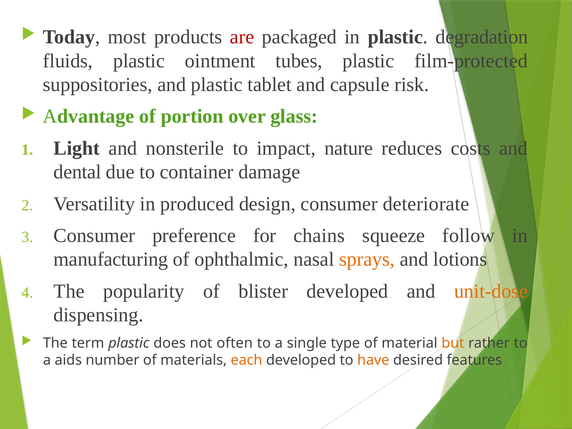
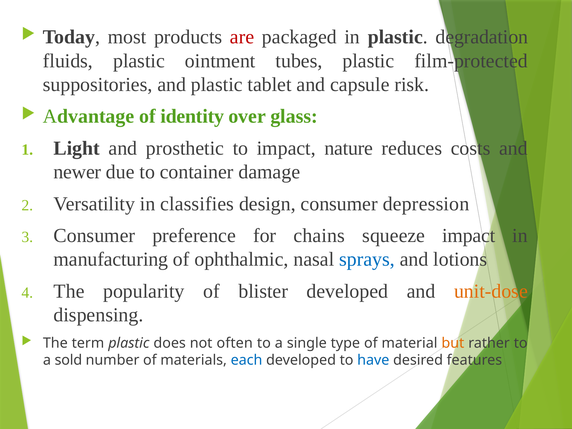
portion: portion -> identity (192, 116)
nonsterile: nonsterile -> prosthetic (185, 148)
dental: dental -> newer (77, 172)
produced: produced -> classifies (197, 204)
deteriorate: deteriorate -> depression (426, 204)
squeeze follow: follow -> impact (469, 236)
sprays colour: orange -> blue (367, 259)
aids: aids -> sold (68, 360)
each colour: orange -> blue (247, 360)
have colour: orange -> blue (373, 360)
